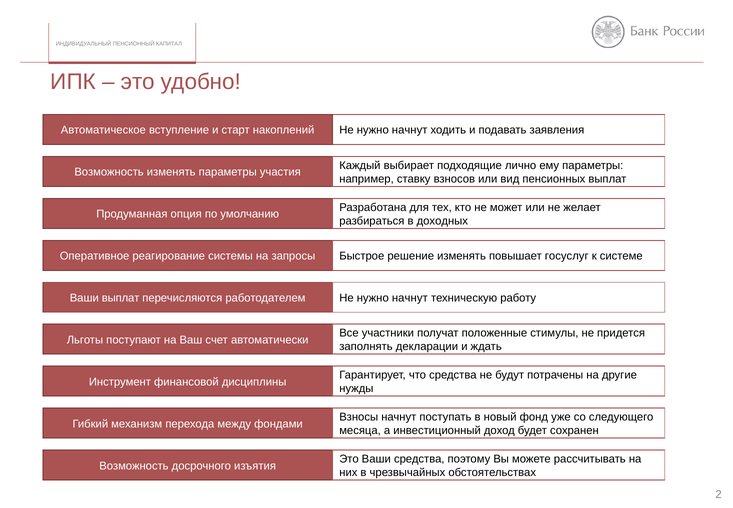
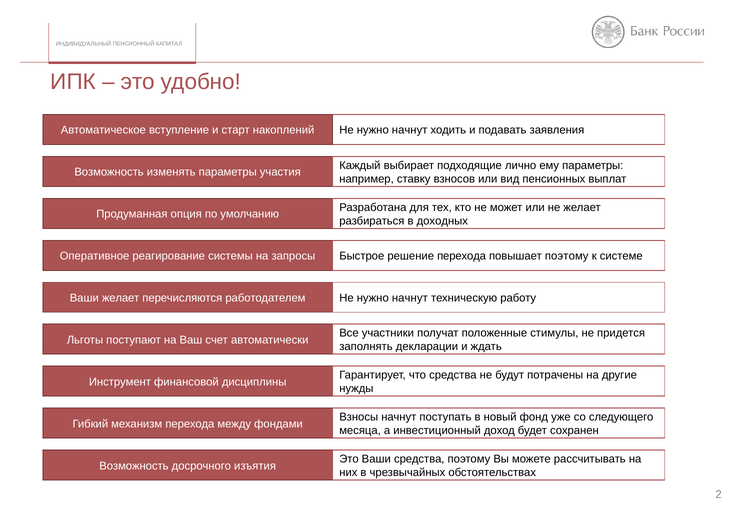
решение изменять: изменять -> перехода (462, 256)
повышает госуслуг: госуслуг -> поэтому (567, 256)
Ваши выплат: выплат -> желает (121, 298)
